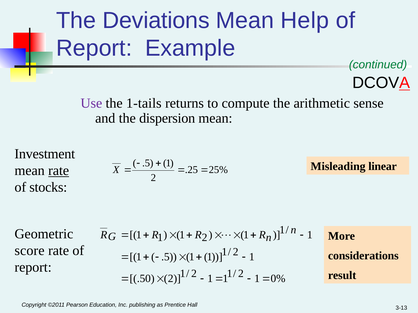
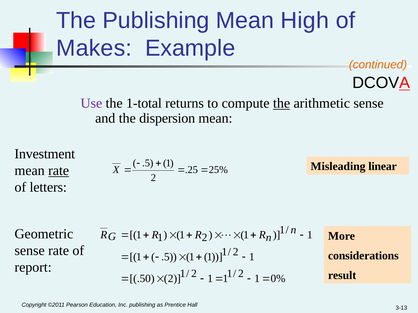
The Deviations: Deviations -> Publishing (156, 21)
Help: Help -> High (305, 21)
Report: Report -> Makes (94, 48)
continued colour: green -> orange (378, 65)
1-tails: 1-tails -> 1-total (144, 103)
the underline: none -> present (282, 103)
stocks: stocks -> letters (48, 188)
score: score -> sense (30, 251)
